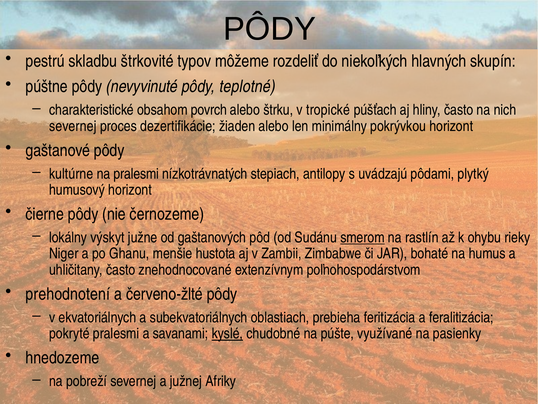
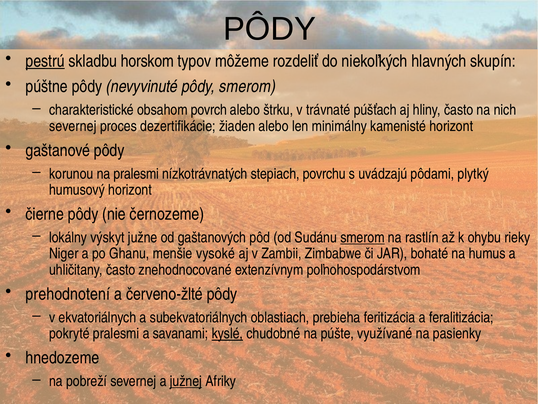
pestrú underline: none -> present (45, 61)
štrkovité: štrkovité -> horskom (147, 61)
pôdy teplotné: teplotné -> smerom (248, 87)
tropické: tropické -> trávnaté (328, 110)
pokrývkou: pokrývkou -> kamenisté (398, 126)
kultúrne: kultúrne -> korunou (71, 174)
antilopy: antilopy -> povrchu (324, 174)
hustota: hustota -> vysoké (216, 253)
južnej underline: none -> present (186, 381)
